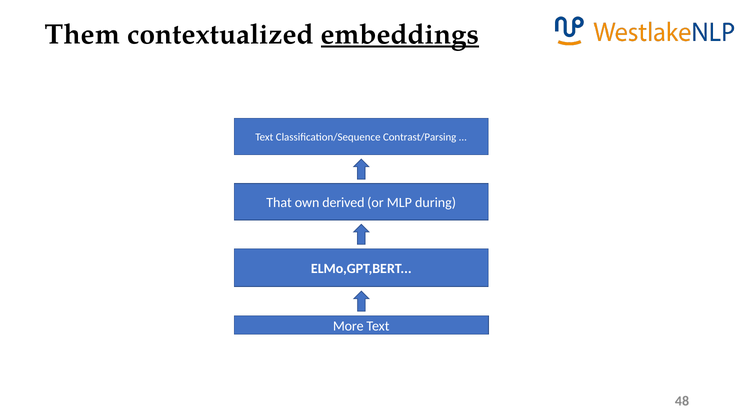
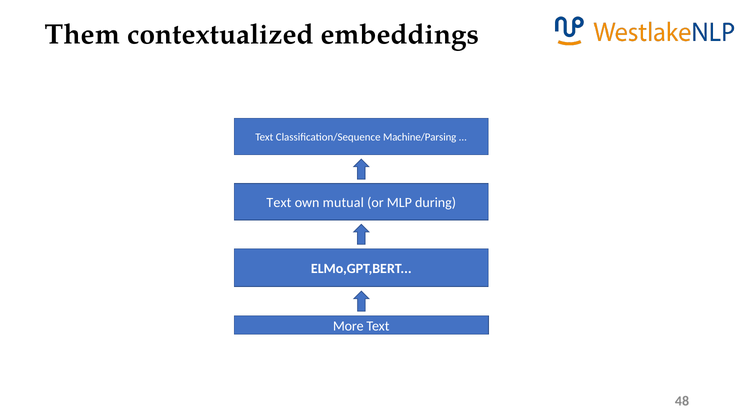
embeddings underline: present -> none (400, 35)
Contrast/Parsing: Contrast/Parsing -> Machine/Parsing (420, 137)
That: That -> Text (279, 203)
derived: derived -> mutual (343, 203)
